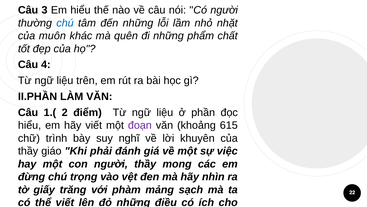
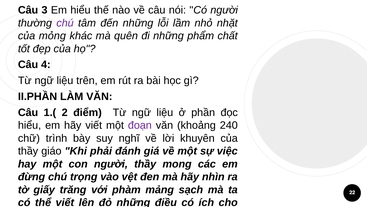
chú colour: blue -> purple (65, 23)
muôn: muôn -> mỏng (52, 36)
615: 615 -> 240 (229, 125)
